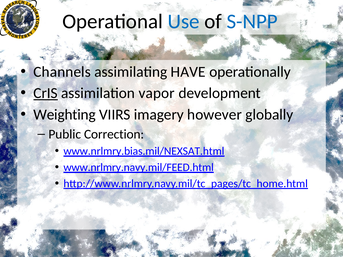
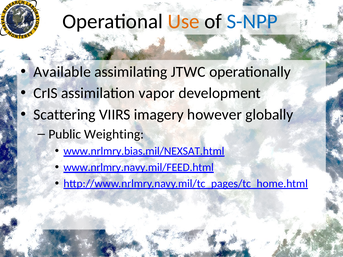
Use colour: blue -> orange (184, 22)
Channels: Channels -> Available (62, 72)
HAVE: HAVE -> JTWC (188, 72)
CrIS underline: present -> none (46, 93)
Weighting: Weighting -> Scattering (65, 115)
Correction: Correction -> Weighting (114, 134)
